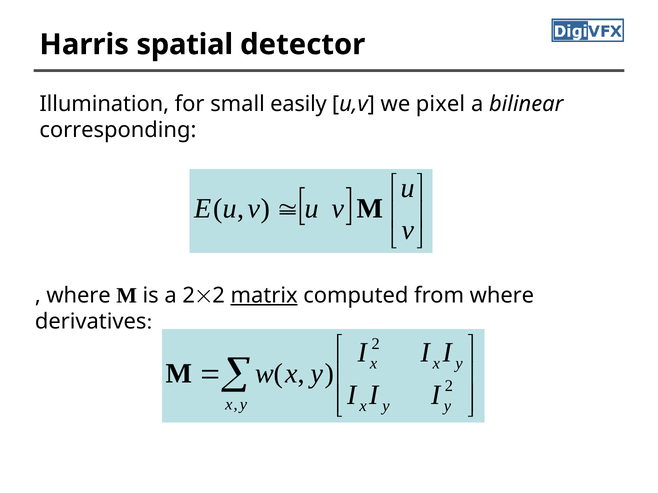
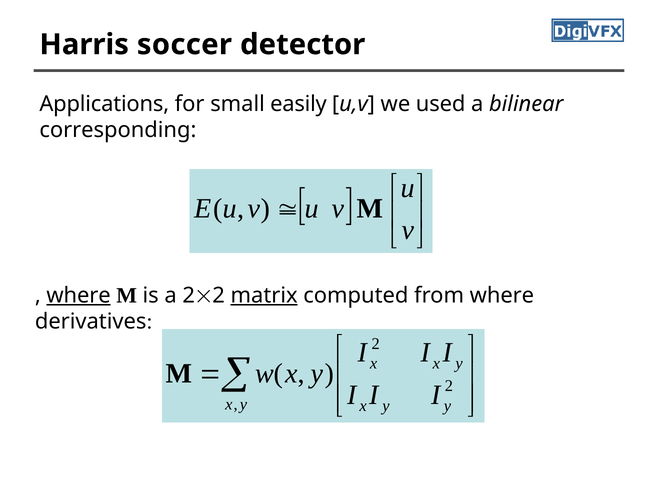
spatial: spatial -> soccer (184, 45)
Illumination: Illumination -> Applications (104, 104)
pixel: pixel -> used (441, 104)
where underline: none -> present (79, 296)
